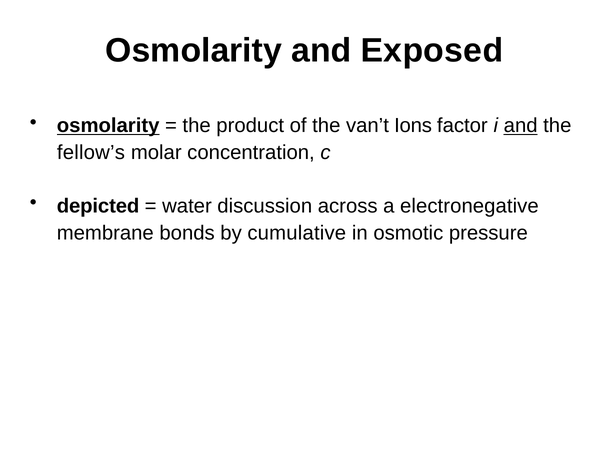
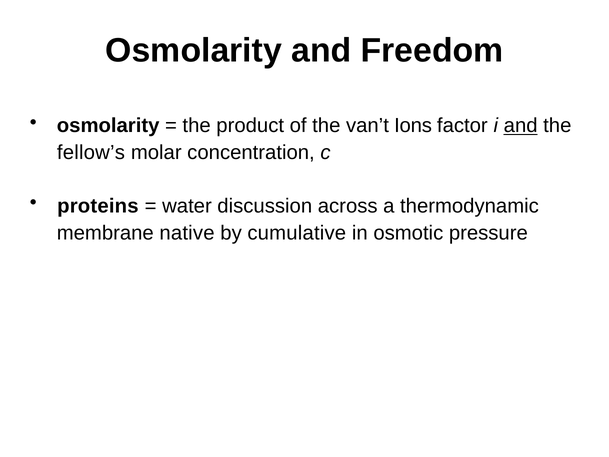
Exposed: Exposed -> Freedom (432, 51)
osmolarity underline: present -> none (108, 126)
depicted: depicted -> proteins (98, 206)
electronegative: electronegative -> thermodynamic (469, 206)
bonds: bonds -> native (187, 233)
